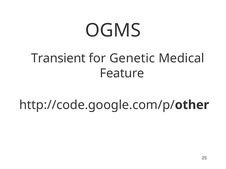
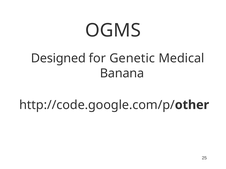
Transient: Transient -> Designed (58, 59)
Feature: Feature -> Banana (122, 74)
